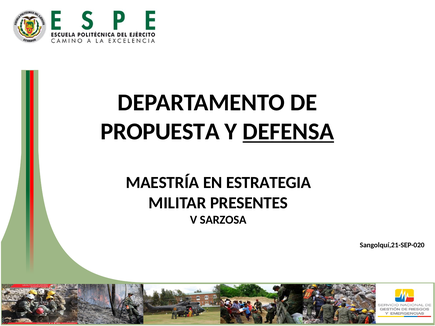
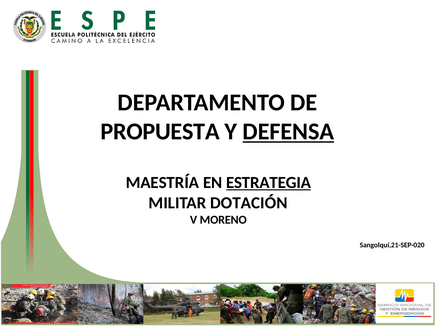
ESTRATEGIA underline: none -> present (269, 183)
PRESENTES: PRESENTES -> DOTACIÓN (249, 203)
SARZOSA: SARZOSA -> MORENO (223, 220)
